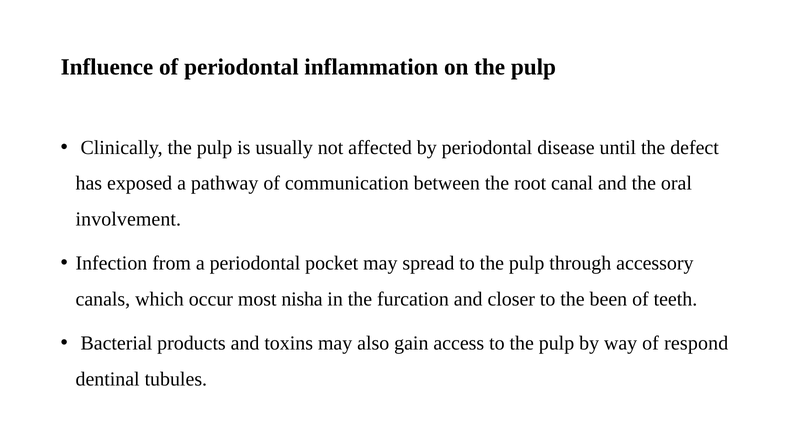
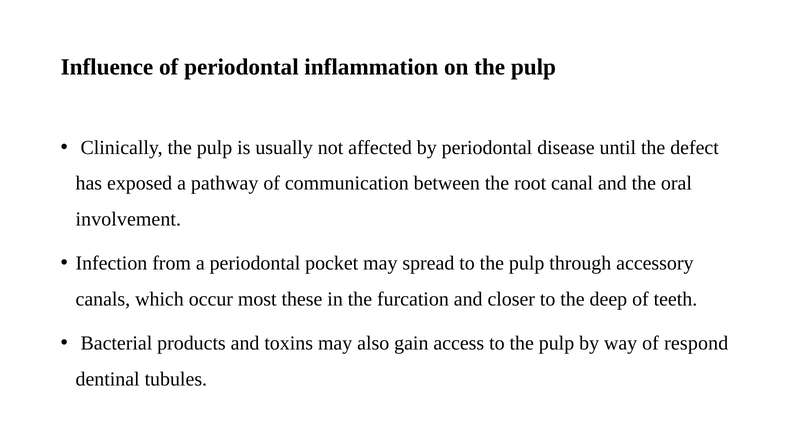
nisha: nisha -> these (302, 299)
been: been -> deep (608, 299)
